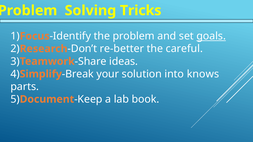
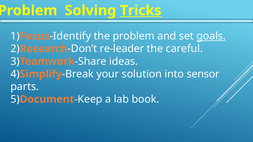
Tricks underline: none -> present (141, 11)
re-better: re-better -> re-leader (122, 49)
knows: knows -> sensor (203, 74)
